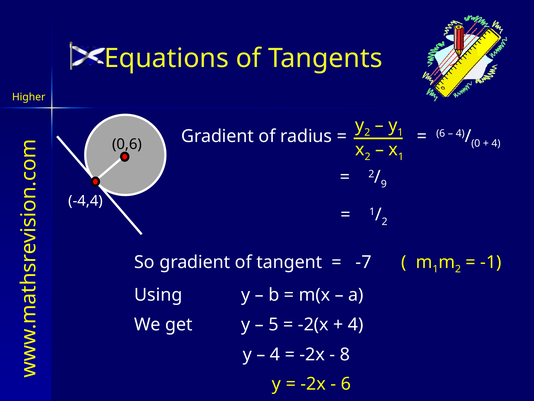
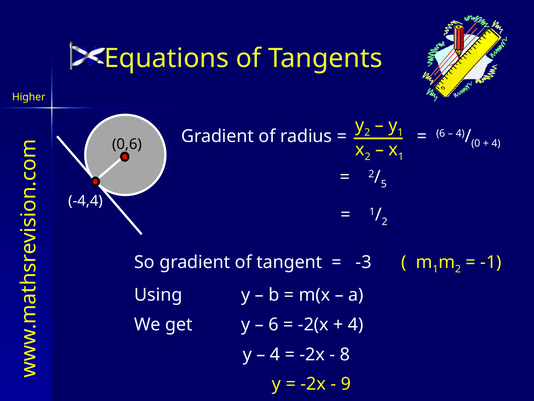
9: 9 -> 5 (384, 184)
-7: -7 -> -3 (364, 262)
5: 5 -> 6 (273, 324)
6: 6 -> 9 (346, 384)
